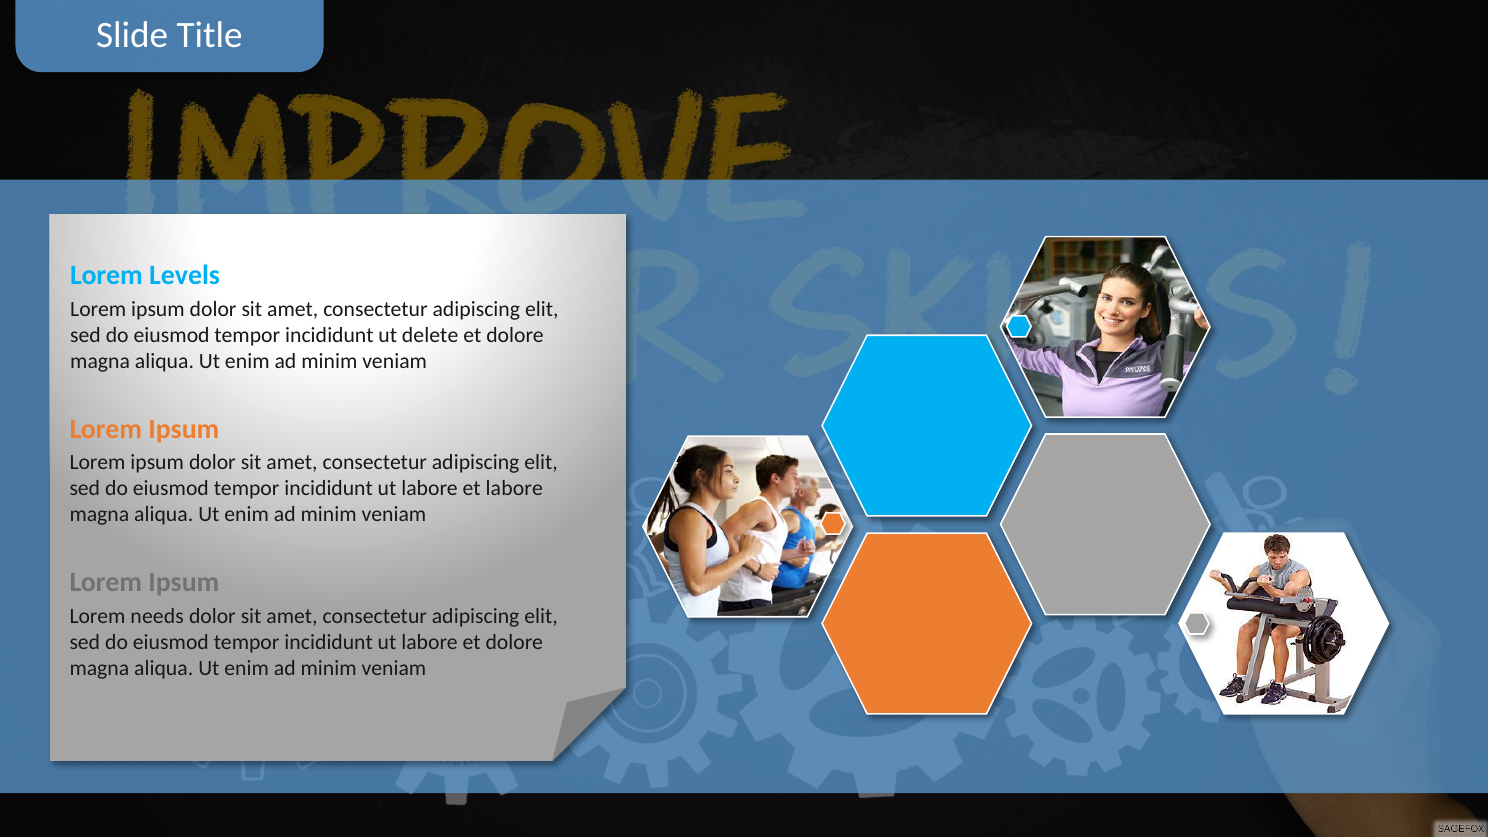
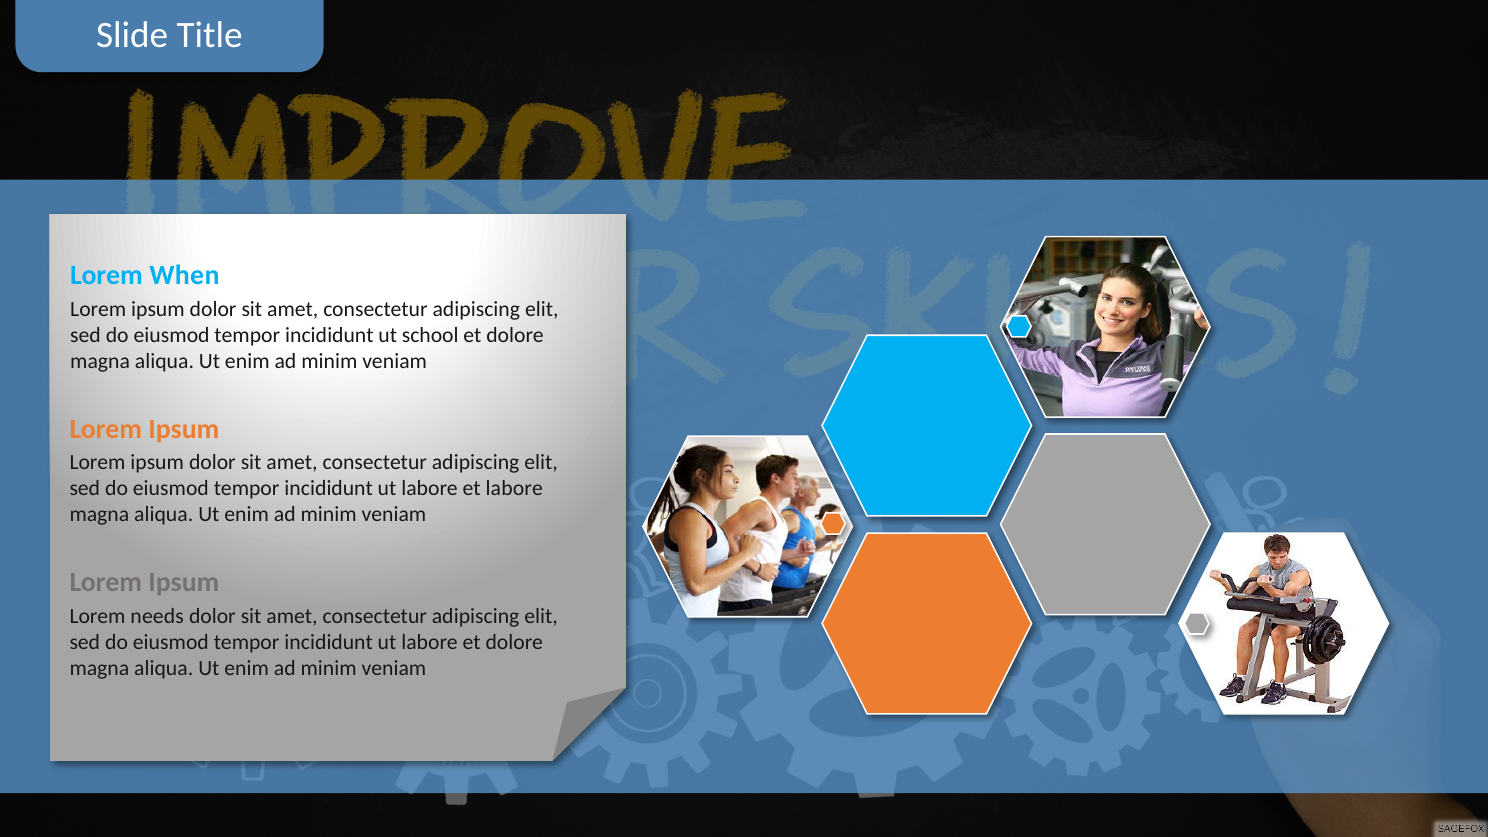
Levels: Levels -> When (184, 275)
delete: delete -> school (430, 335)
